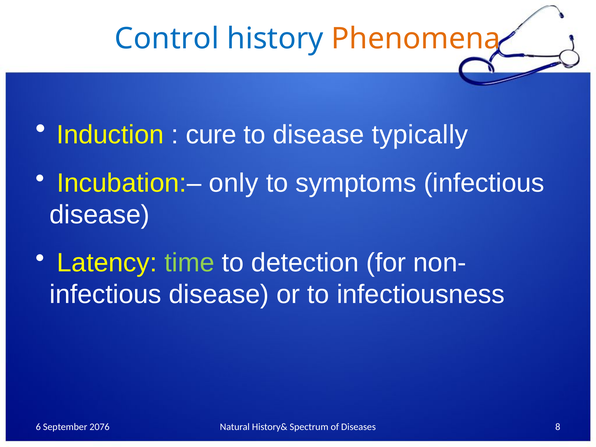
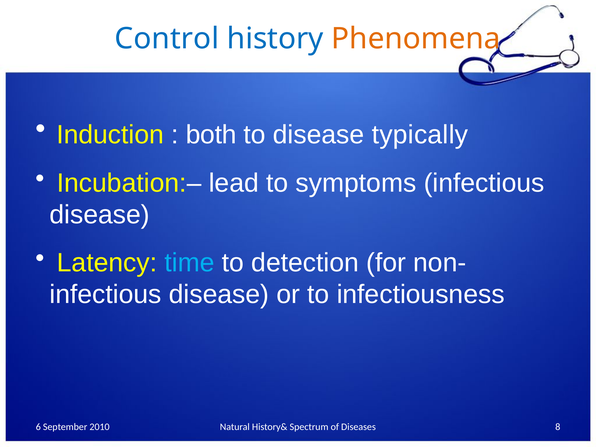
cure: cure -> both (211, 135)
only: only -> lead (234, 183)
time colour: light green -> light blue (190, 263)
2076: 2076 -> 2010 (100, 427)
